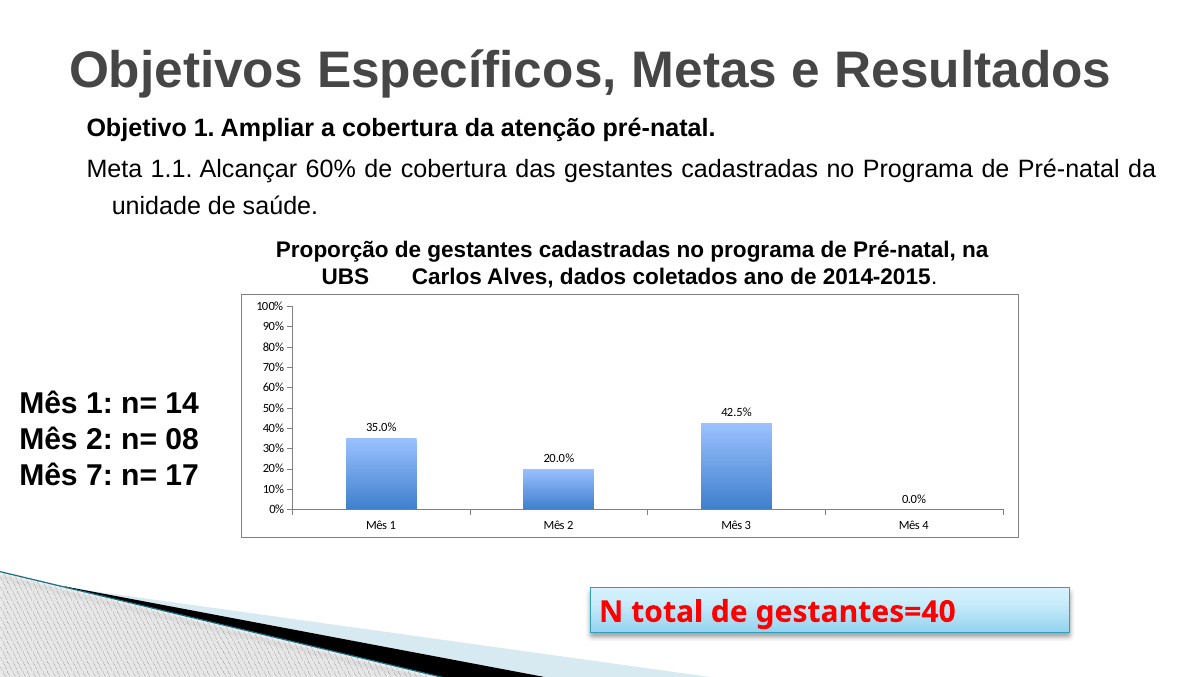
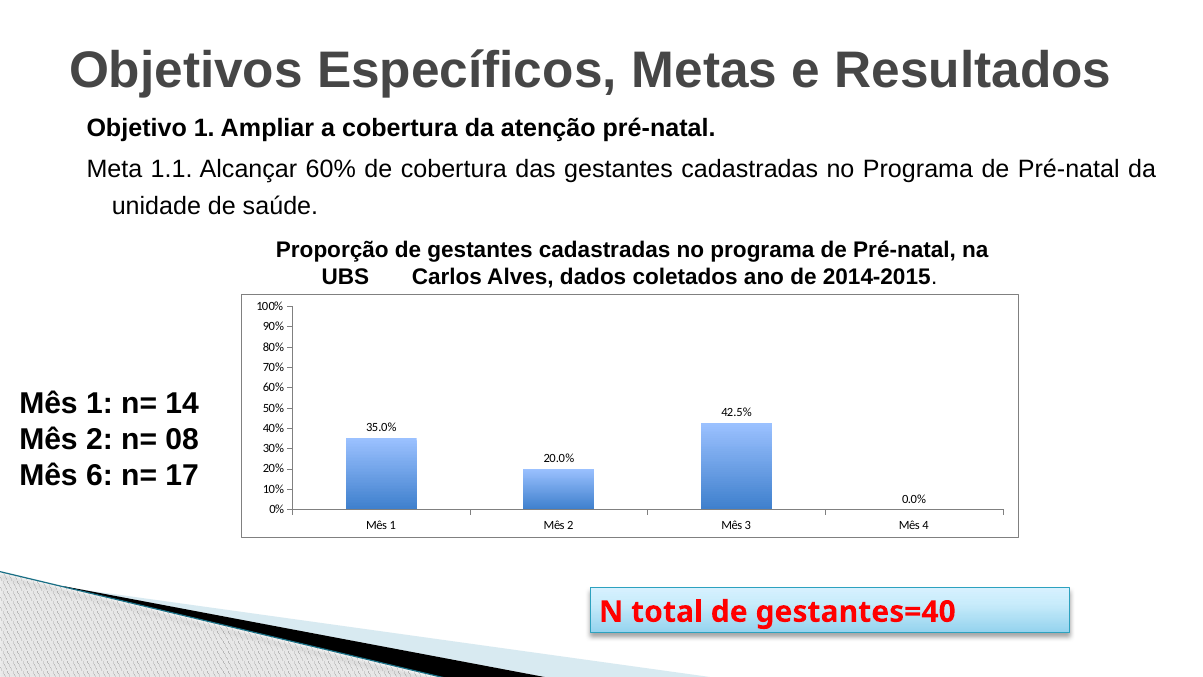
7: 7 -> 6 (99, 475)
